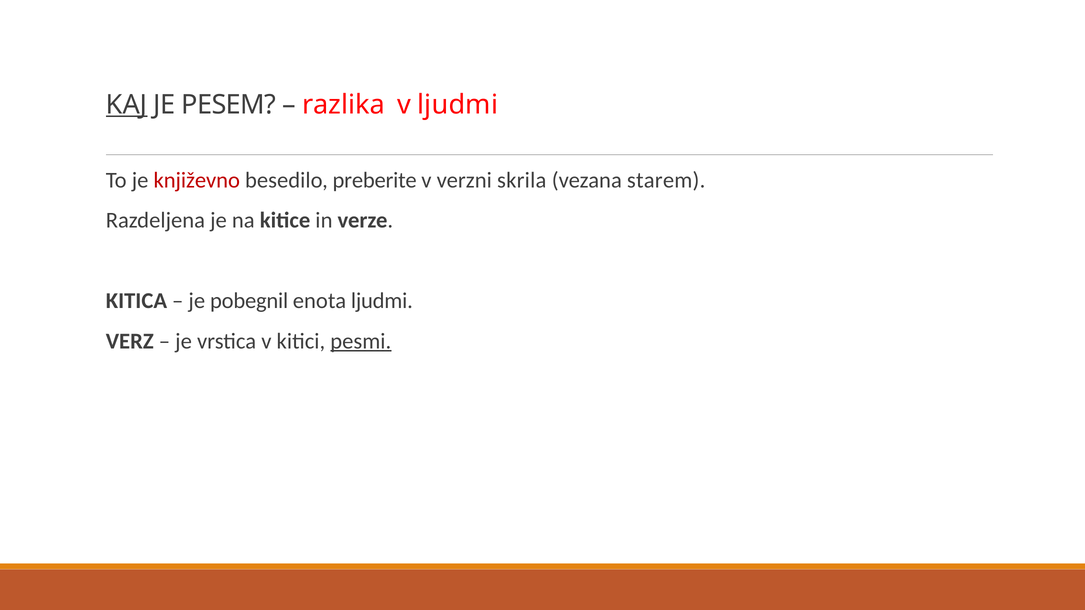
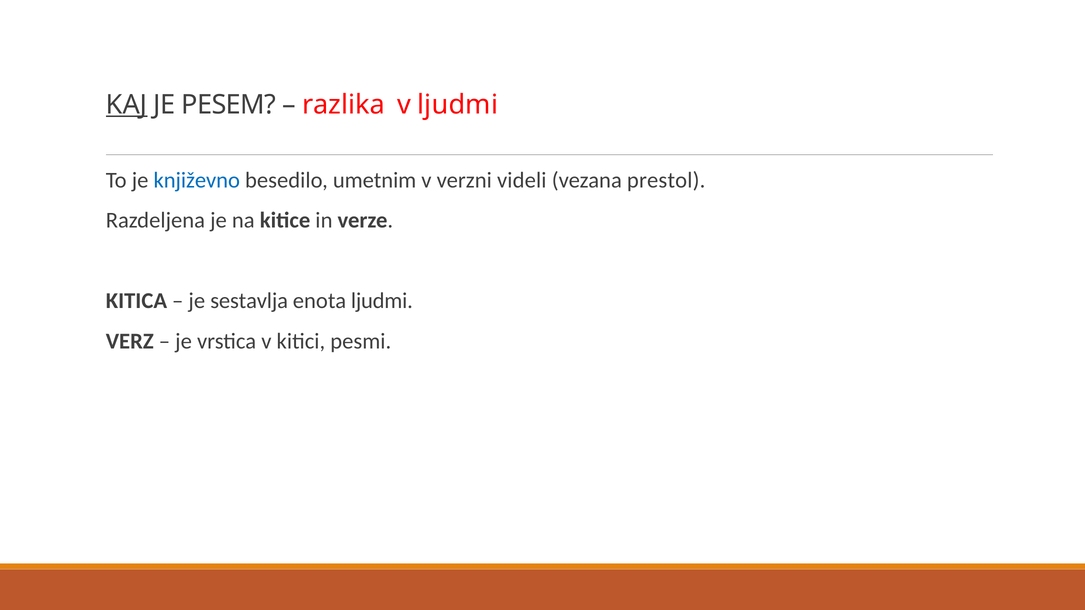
književno colour: red -> blue (197, 180)
preberite: preberite -> umetnim (375, 180)
skrila: skrila -> videli (522, 180)
starem: starem -> prestol (666, 180)
pobegnil: pobegnil -> sestavlja (249, 301)
pesmi underline: present -> none (361, 341)
